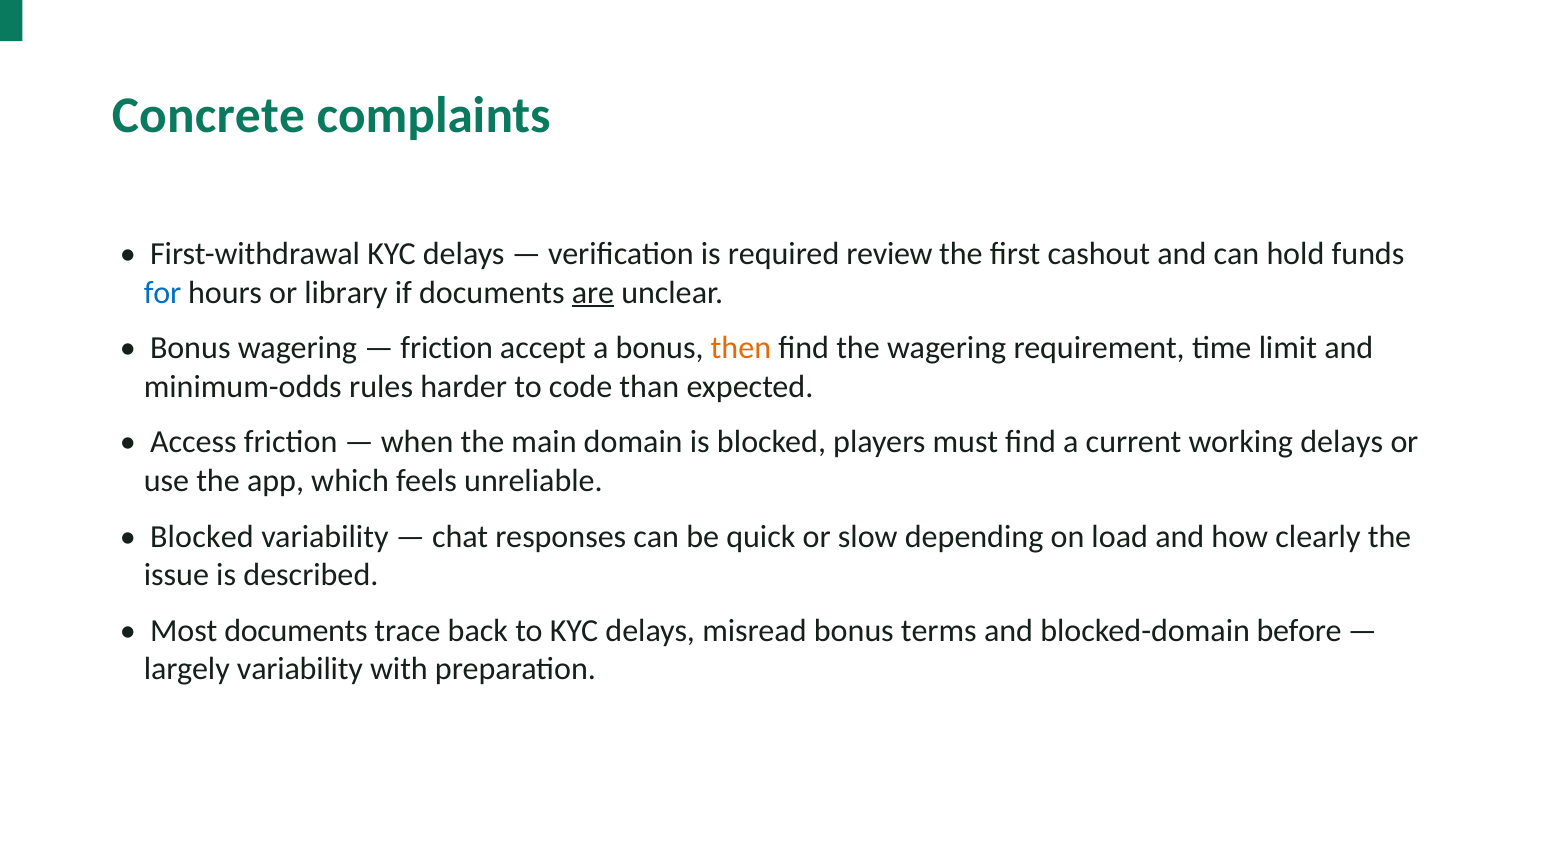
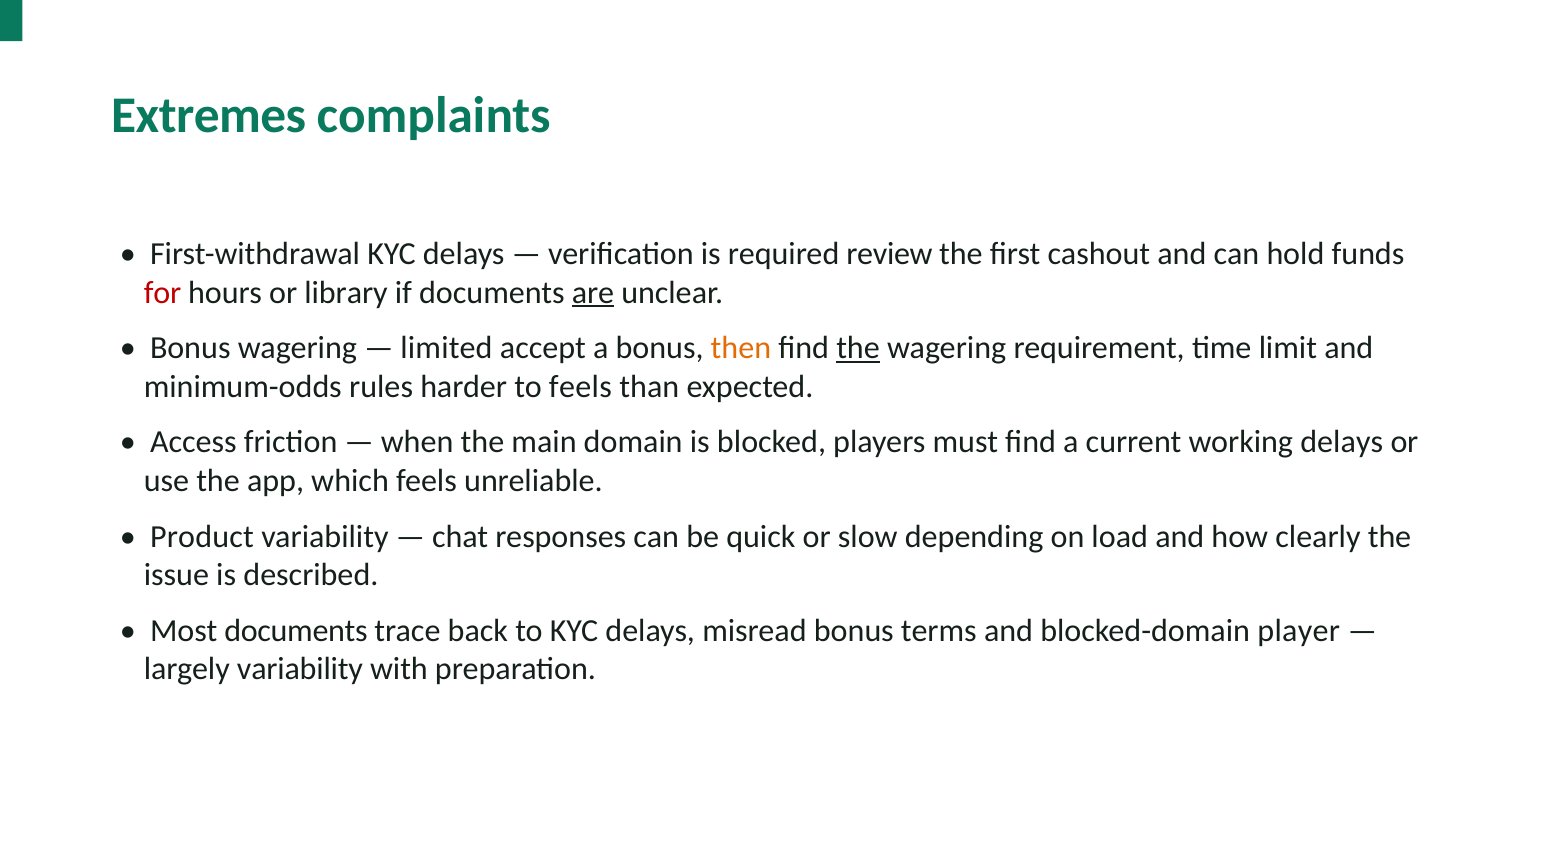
Concrete: Concrete -> Extremes (209, 116)
for colour: blue -> red (163, 292)
friction: friction -> limited (447, 348)
the underline: none -> present (858, 348)
to code: code -> feels (580, 387)
Blocked: Blocked -> Product (202, 536)
before: before -> player (1299, 631)
